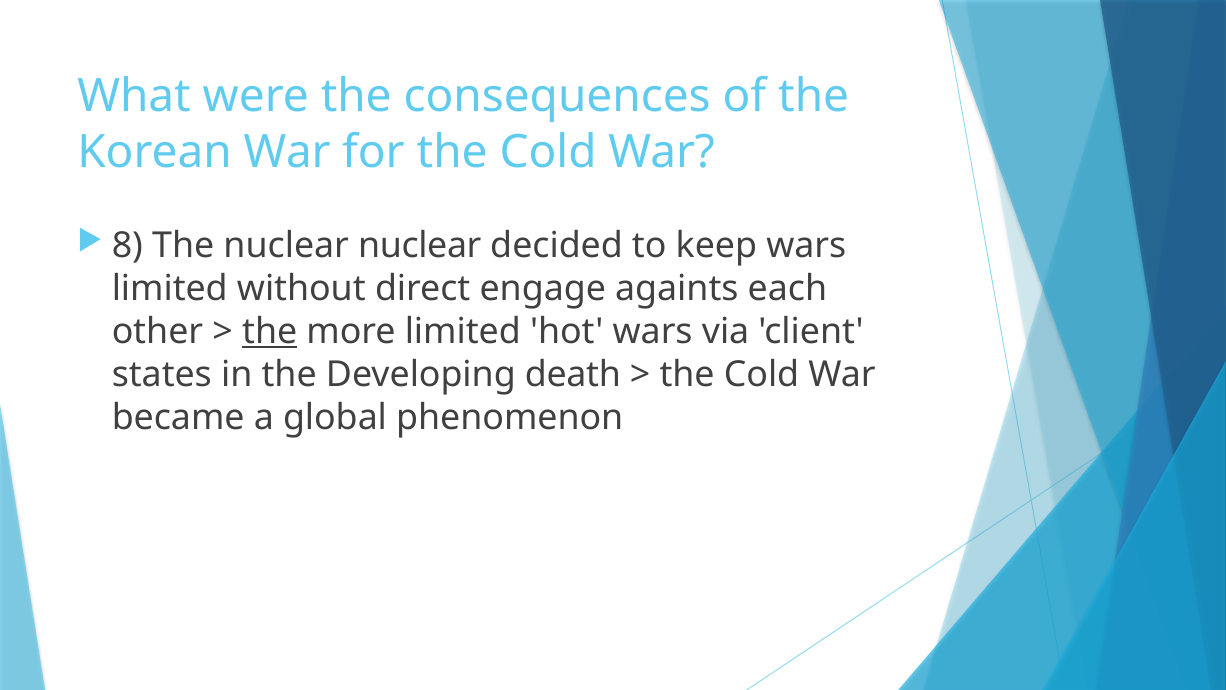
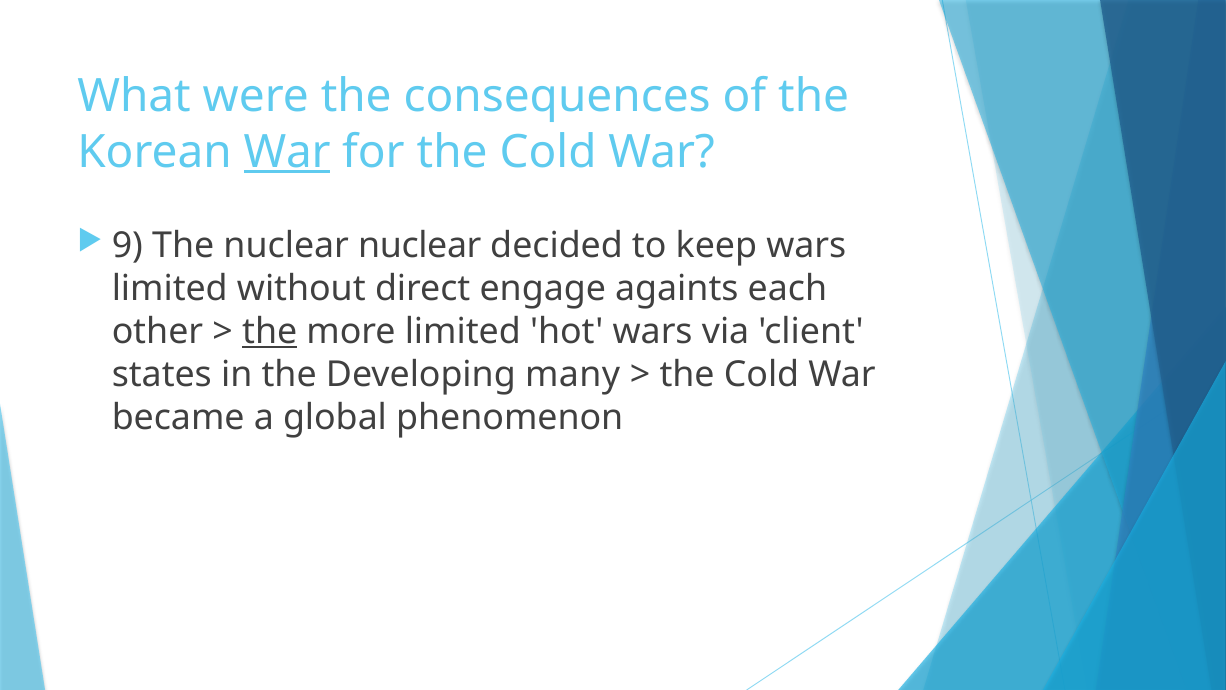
War underline: none -> present (287, 152)
8: 8 -> 9 (127, 246)
death: death -> many (573, 374)
